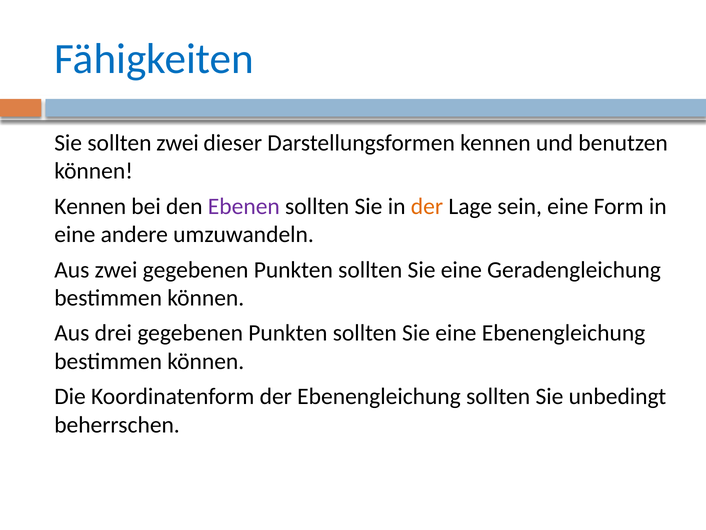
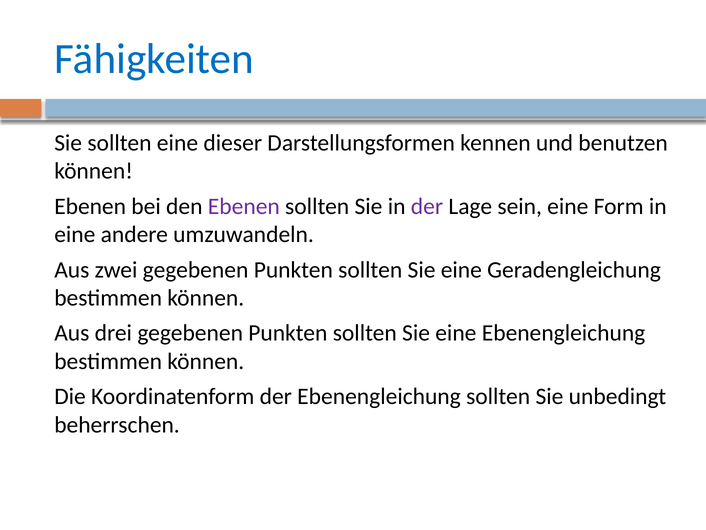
sollten zwei: zwei -> eine (177, 143)
Kennen: Kennen -> Ebenen (90, 206)
der colour: orange -> purple (427, 206)
